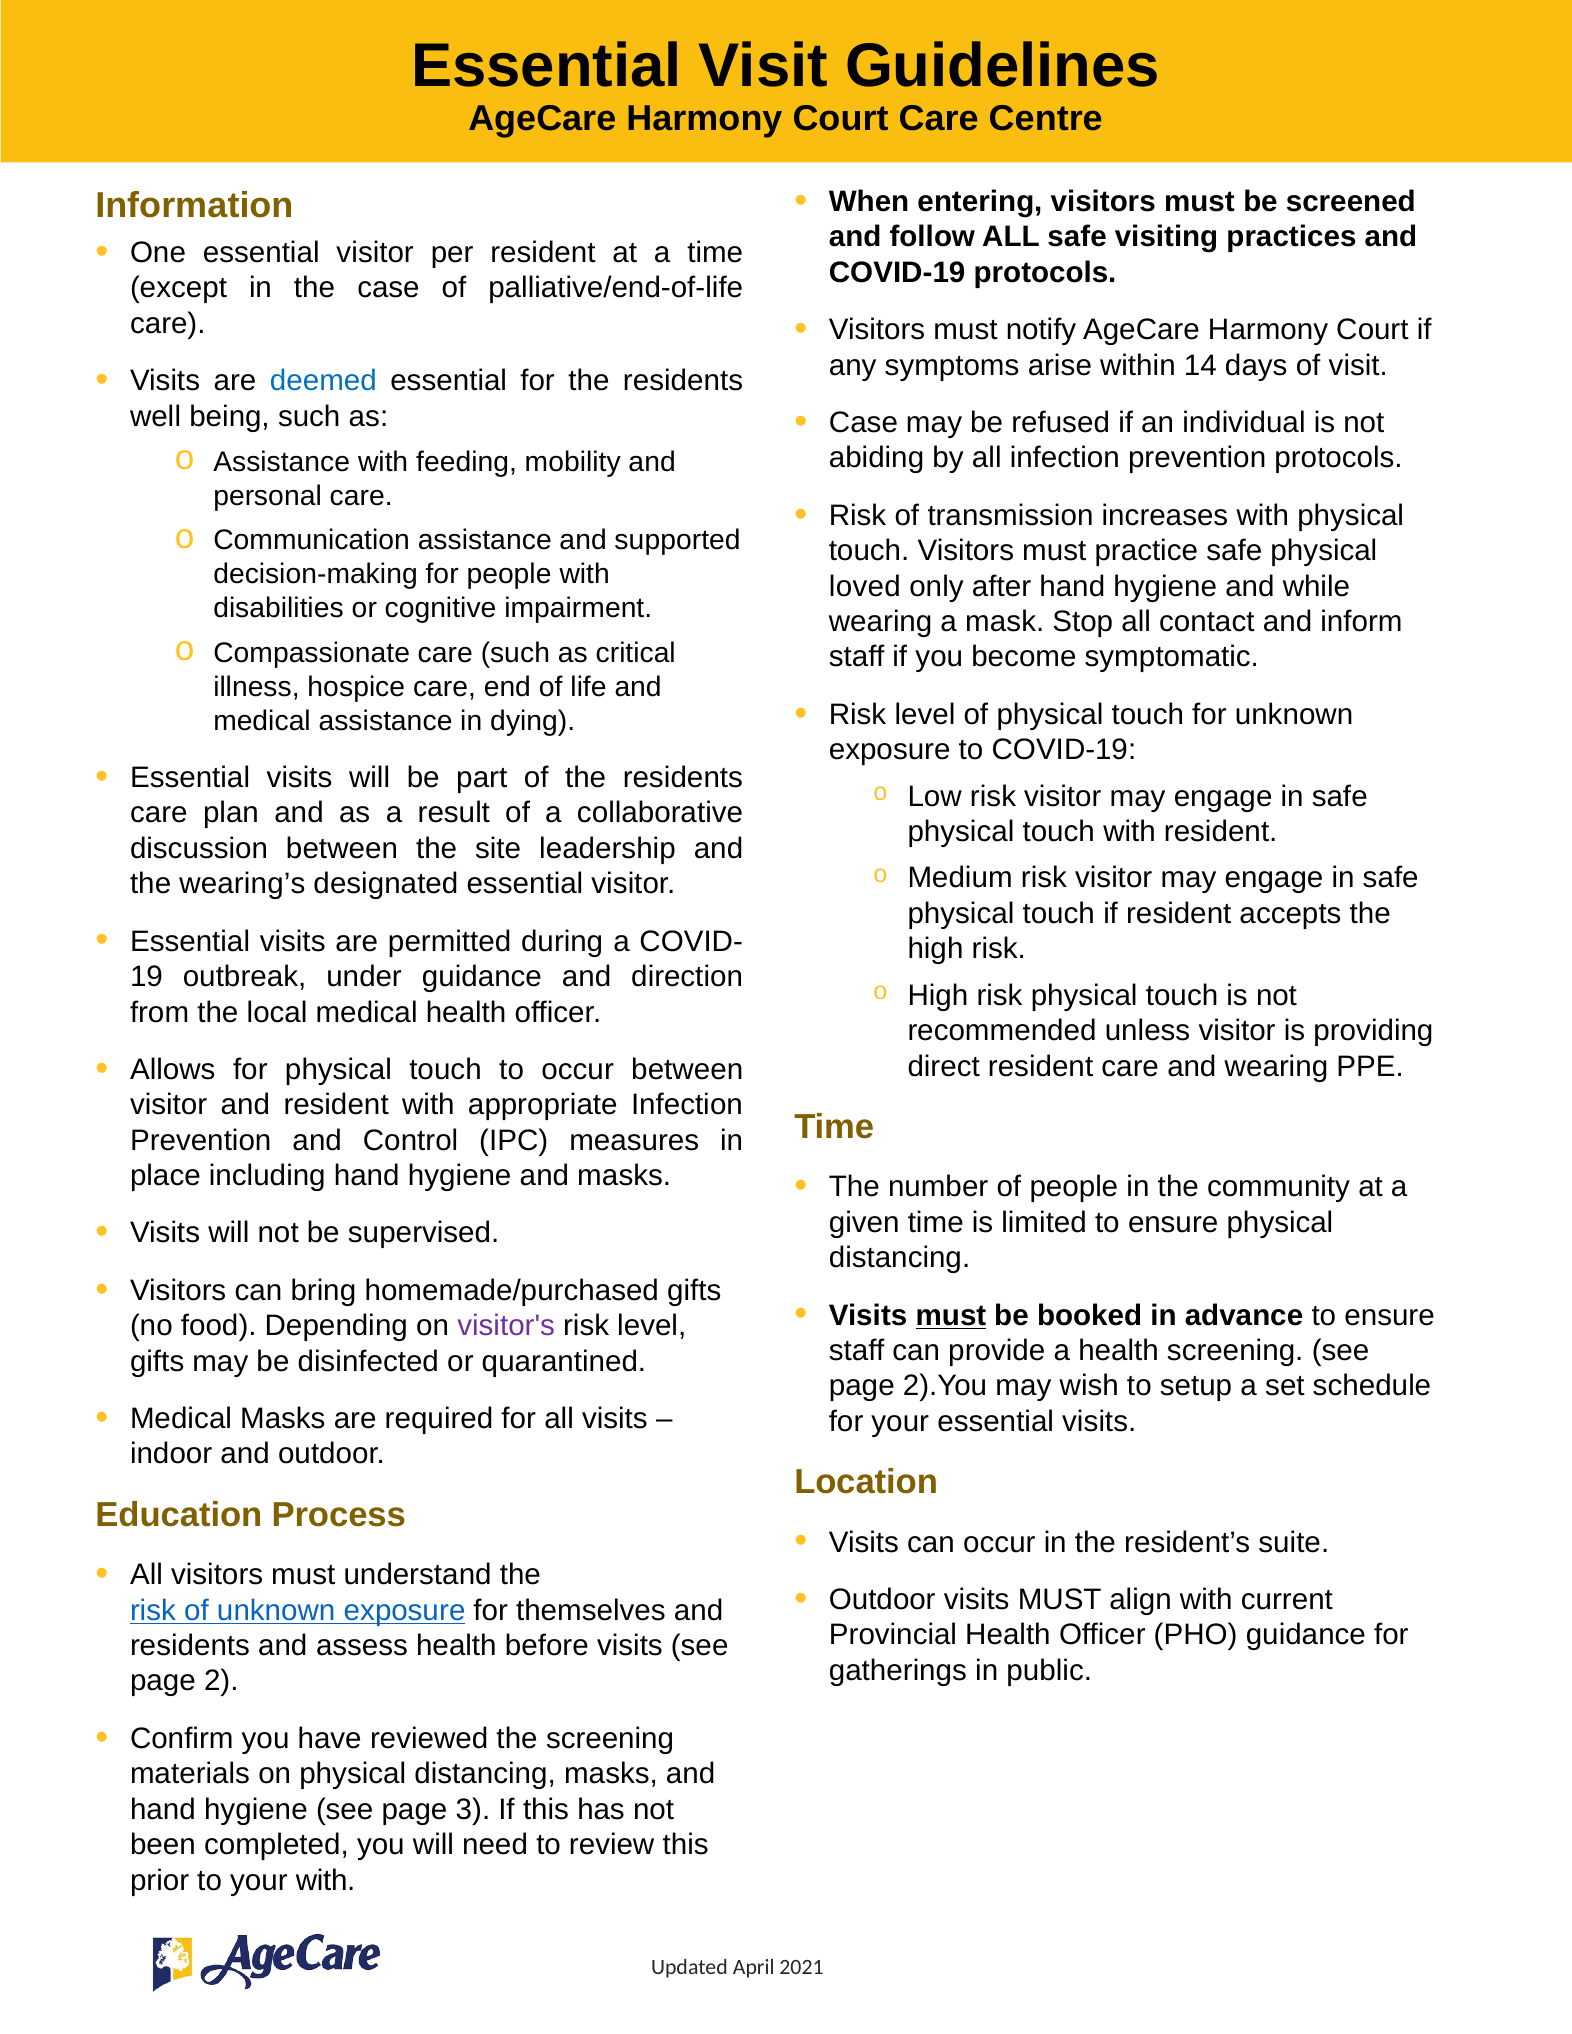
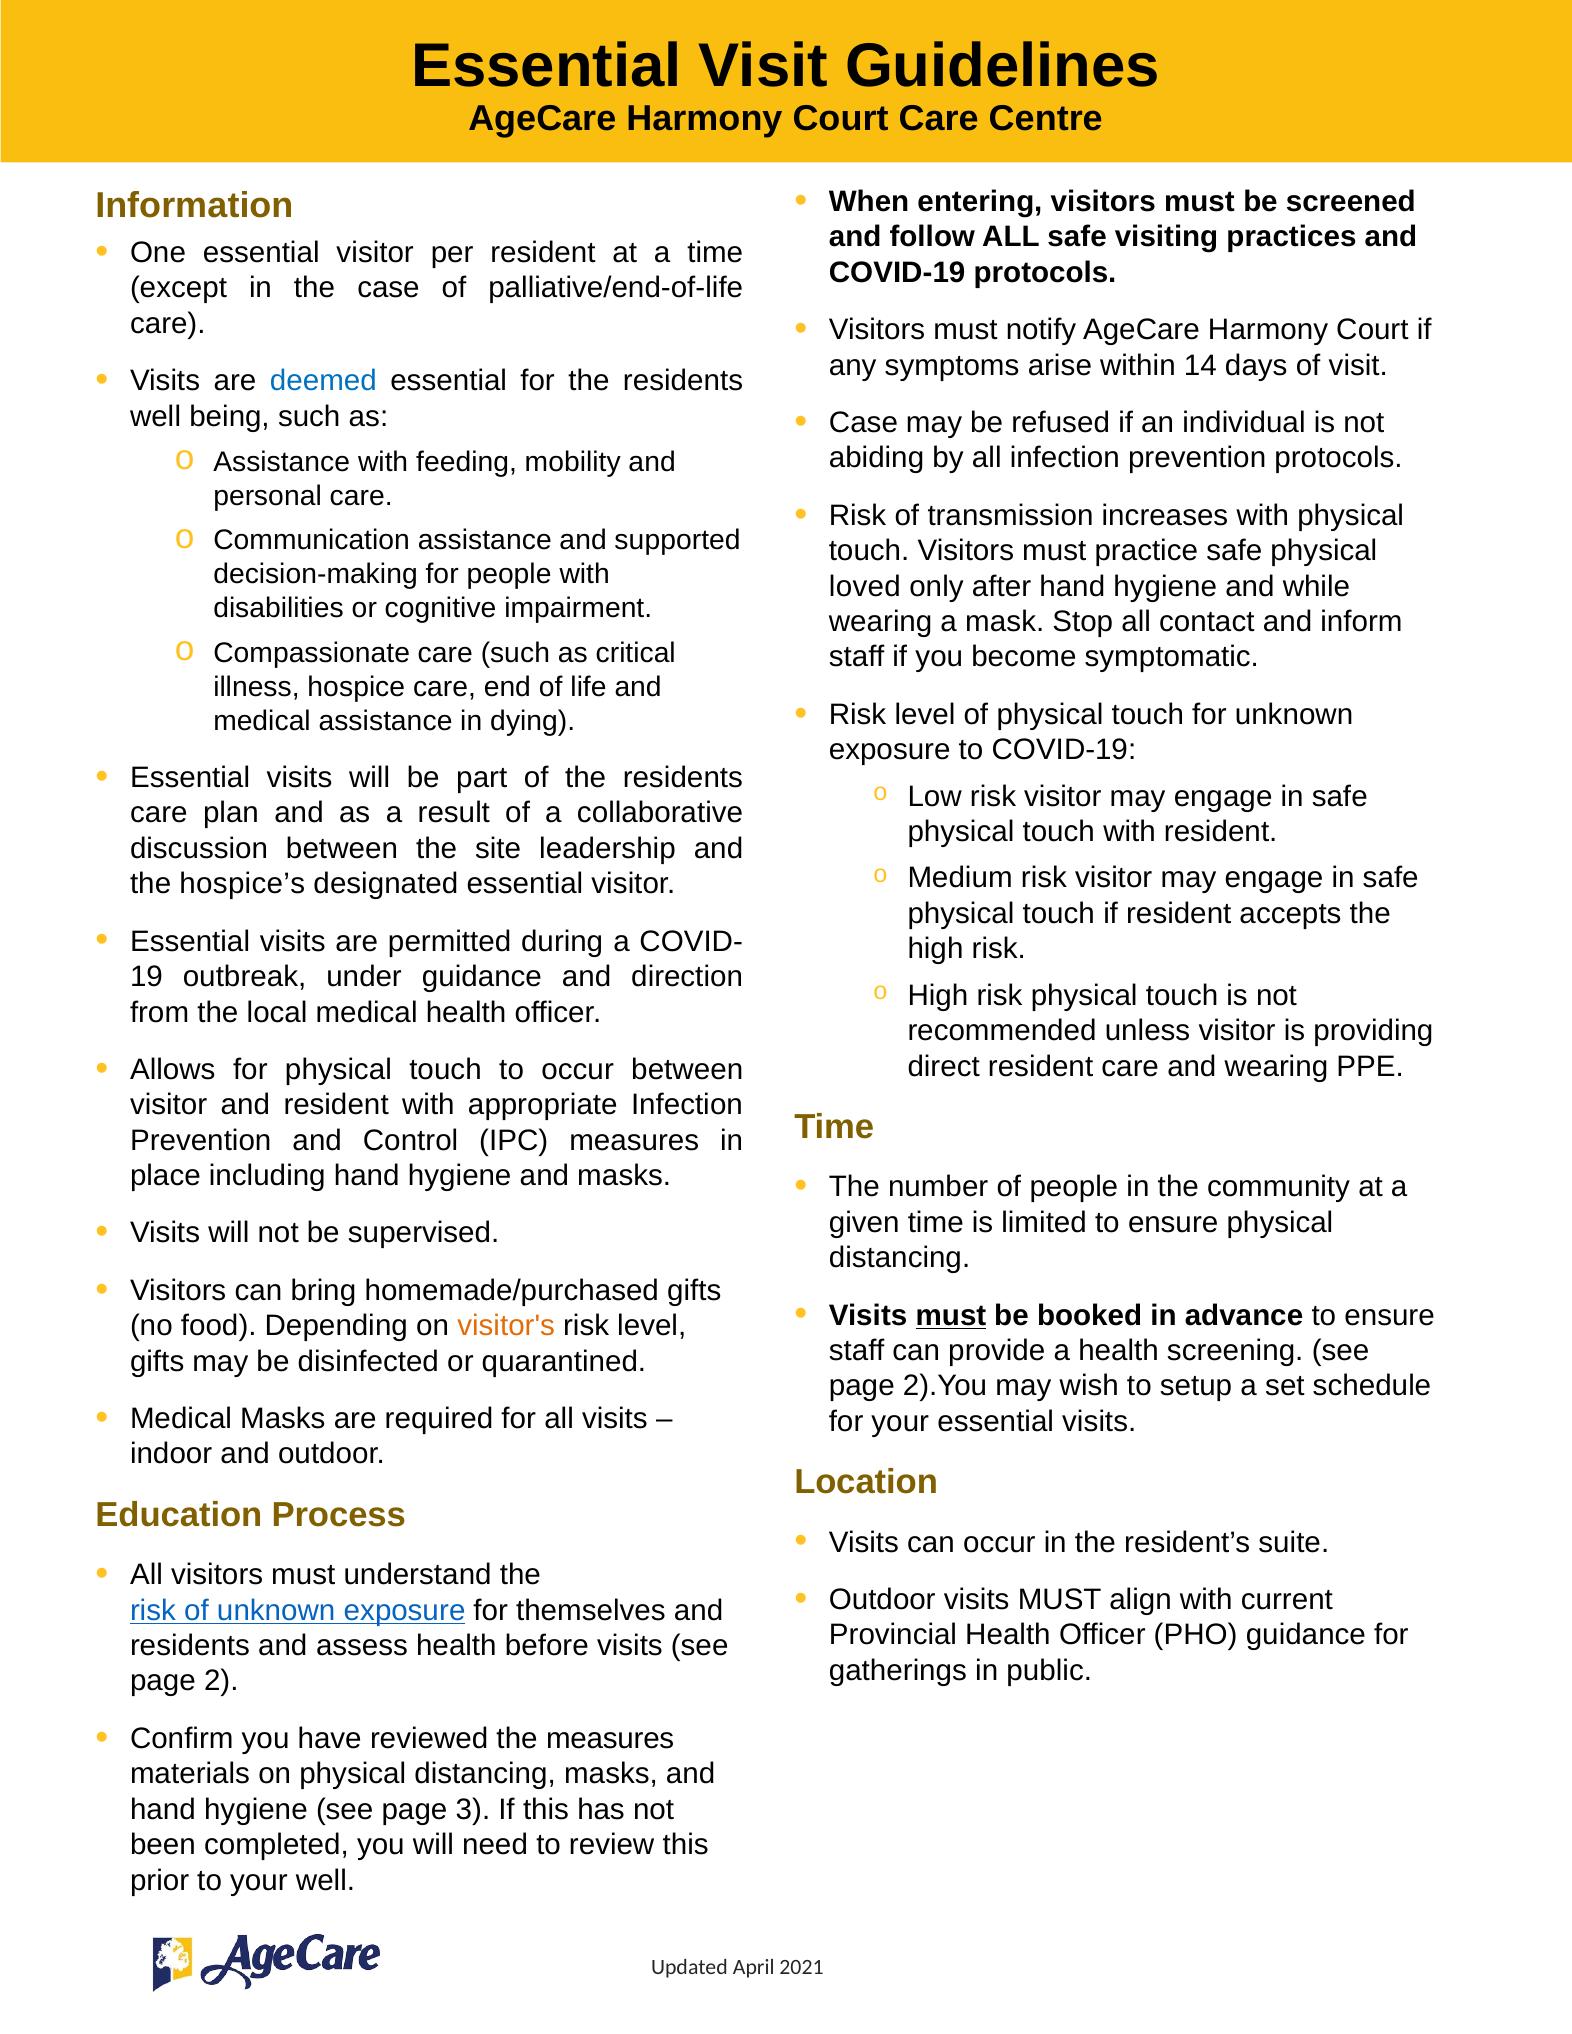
wearing’s: wearing’s -> hospice’s (242, 884)
visitor's colour: purple -> orange (506, 1326)
the screening: screening -> measures (610, 1739)
your with: with -> well (326, 1881)
